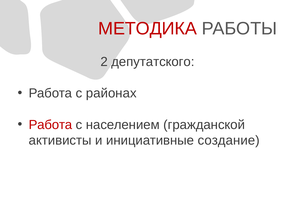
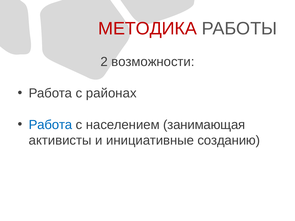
депутатского: депутатского -> возможности (153, 62)
Работа colour: red -> blue (50, 125)
гражданской: гражданской -> занимающая (204, 125)
создание: создание -> созданию (229, 141)
